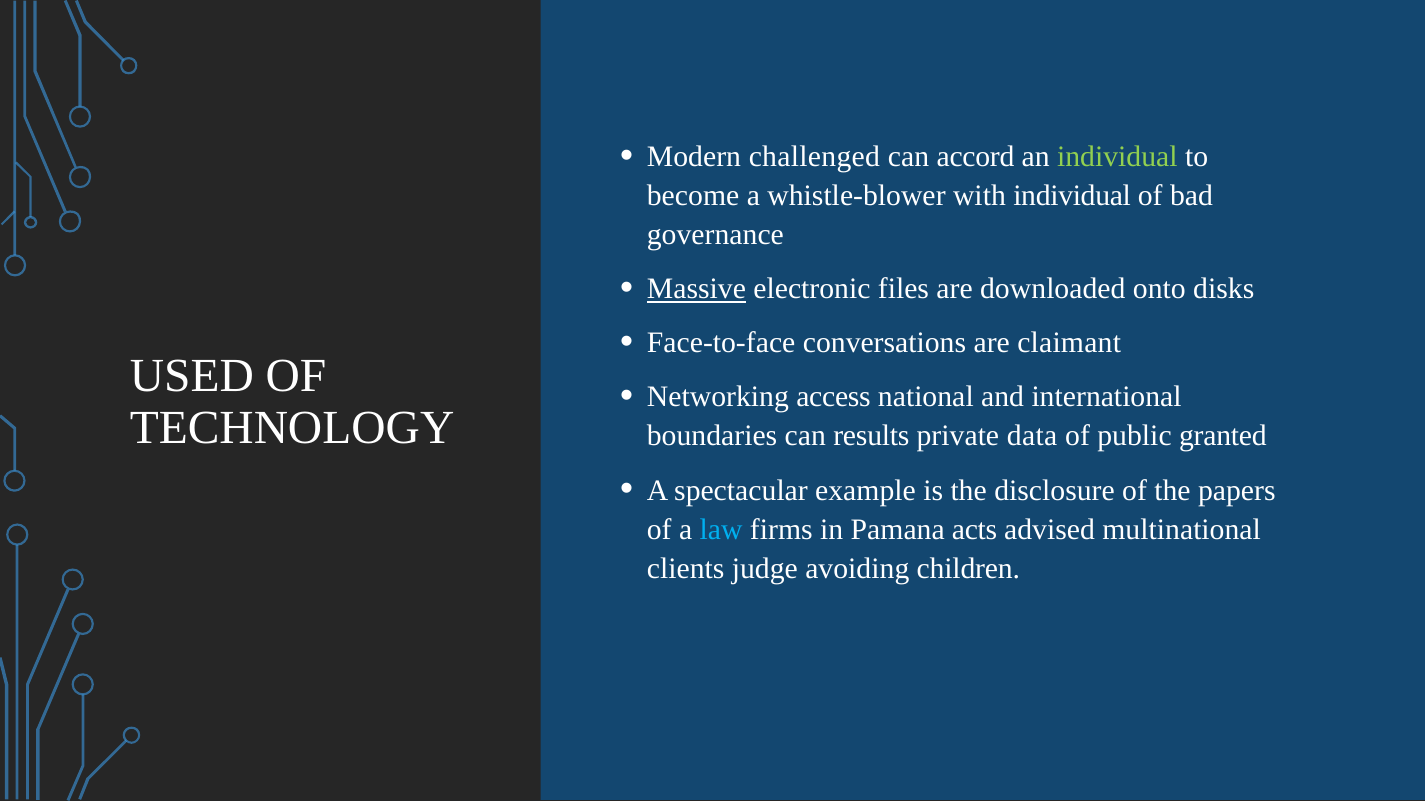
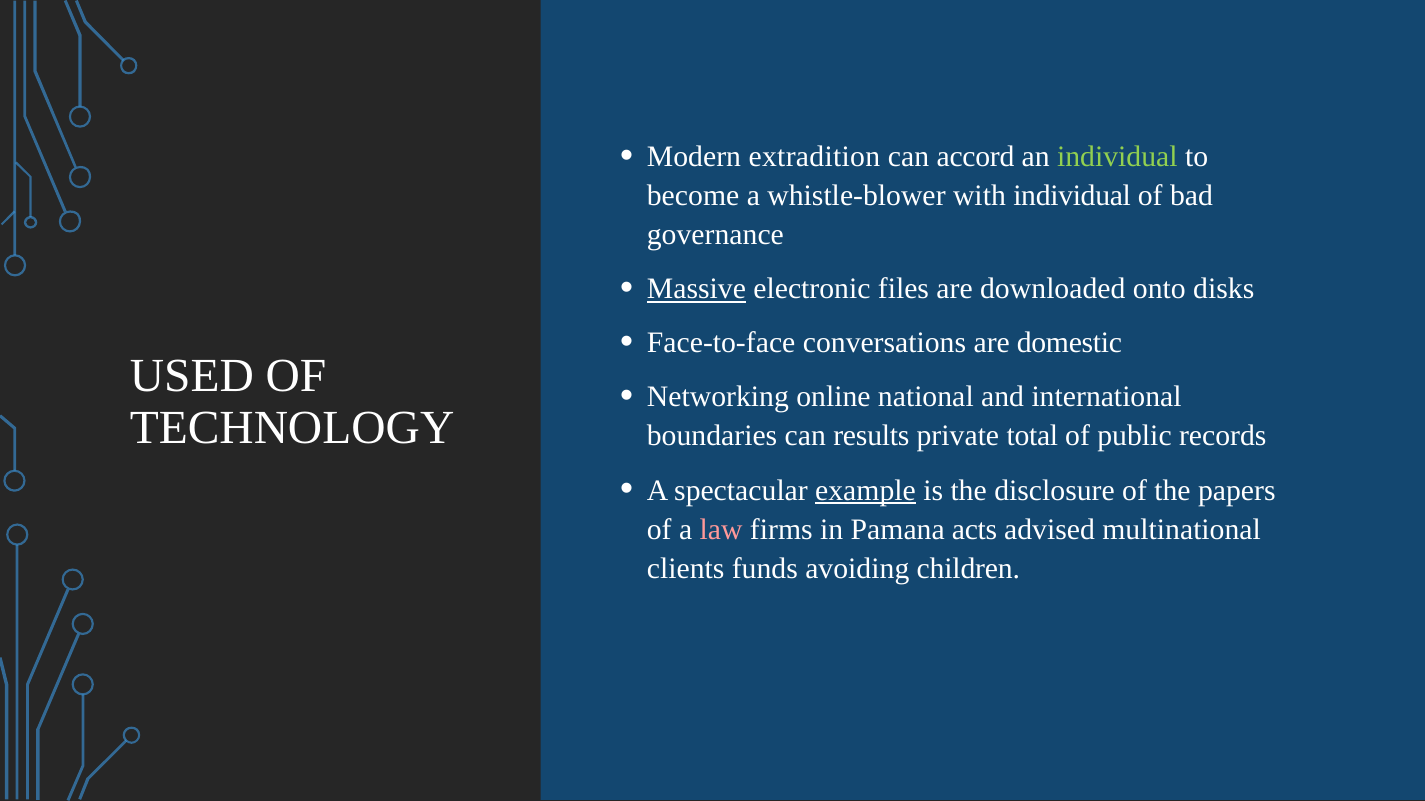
challenged: challenged -> extradition (814, 157)
claimant: claimant -> domestic (1069, 343)
access: access -> online (833, 397)
data: data -> total (1032, 437)
granted: granted -> records (1223, 437)
example underline: none -> present (866, 491)
law colour: light blue -> pink (721, 530)
judge: judge -> funds (765, 569)
